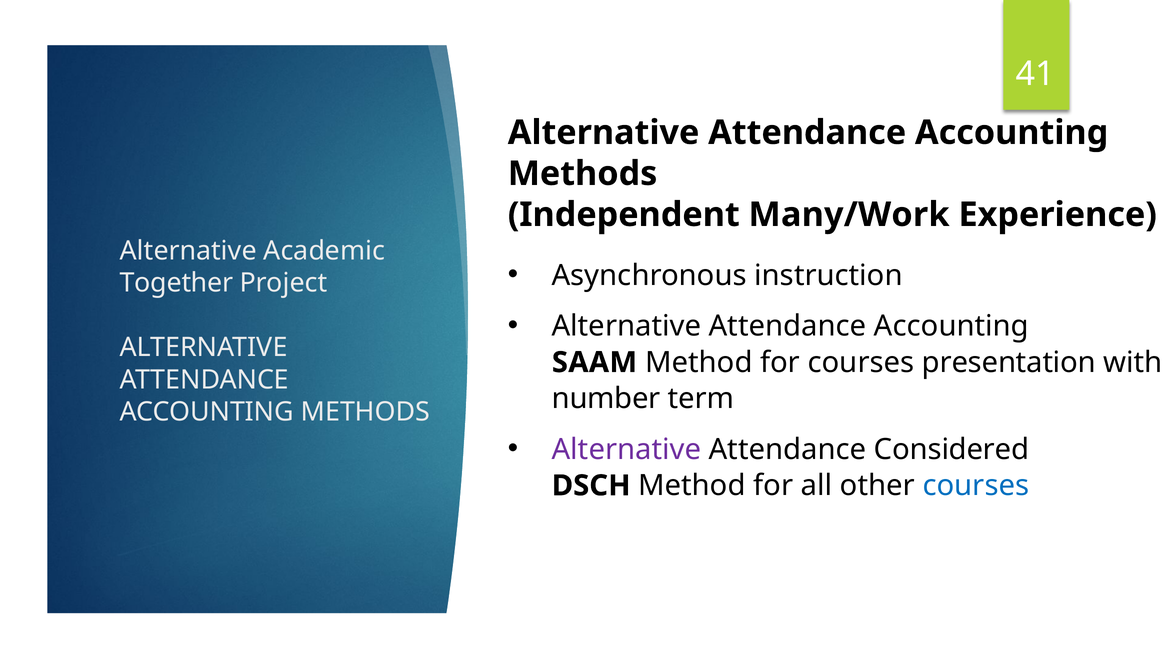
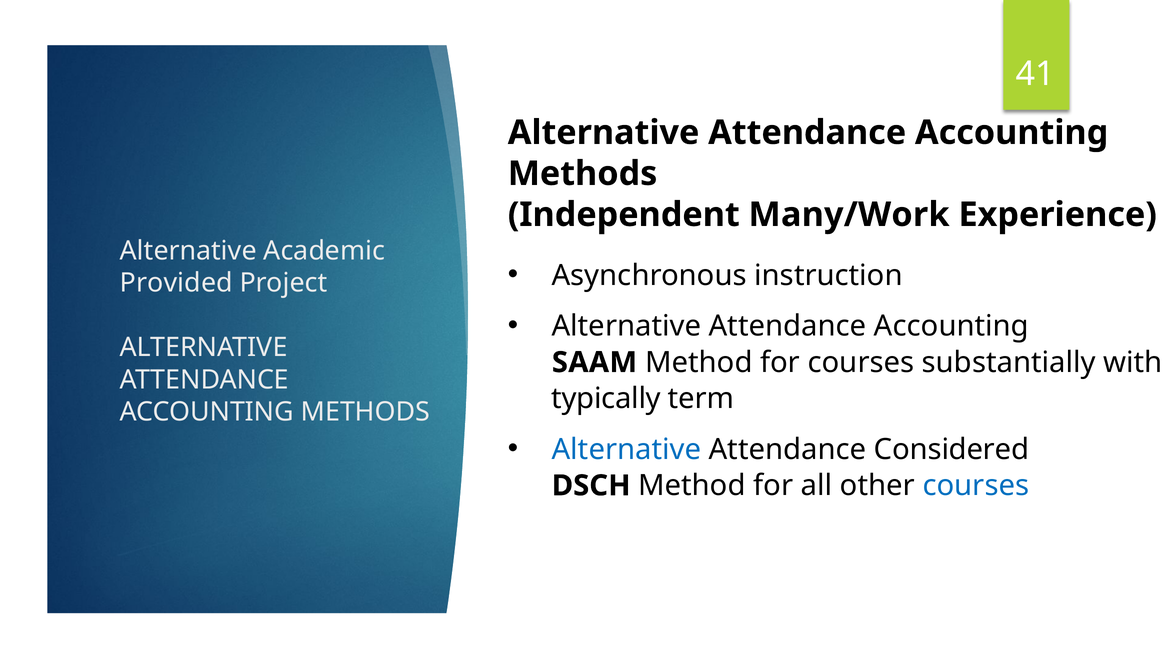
Together: Together -> Provided (176, 283)
presentation: presentation -> substantially (1009, 363)
number: number -> typically (606, 399)
Alternative colour: purple -> blue (626, 450)
